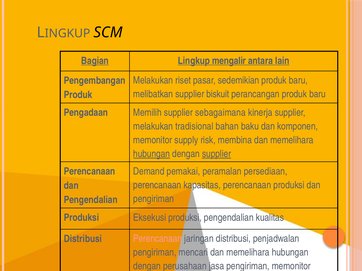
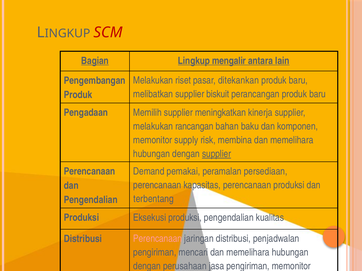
SCM colour: black -> red (108, 32)
sedemikian: sedemikian -> ditekankan (238, 81)
sebagaimana: sebagaimana -> meningkatkan (221, 113)
tradisional: tradisional -> rancangan (194, 126)
hubungan underline: present -> none (152, 154)
pengiriman: pengiriman -> terbentang (154, 199)
